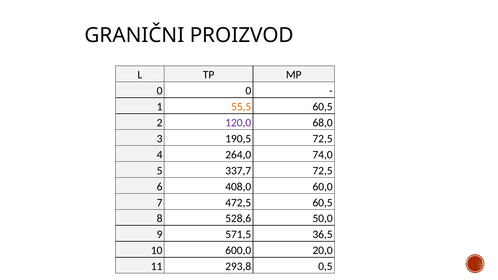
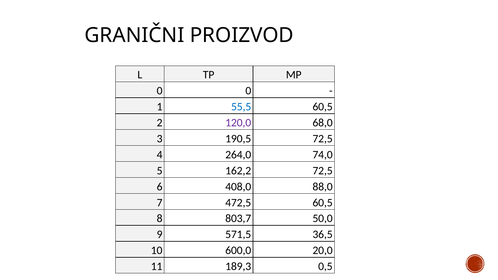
55,5 colour: orange -> blue (241, 107)
337,7: 337,7 -> 162,2 (238, 171)
60,0: 60,0 -> 88,0 (323, 187)
528,6: 528,6 -> 803,7 (238, 219)
293,8: 293,8 -> 189,3 (238, 267)
